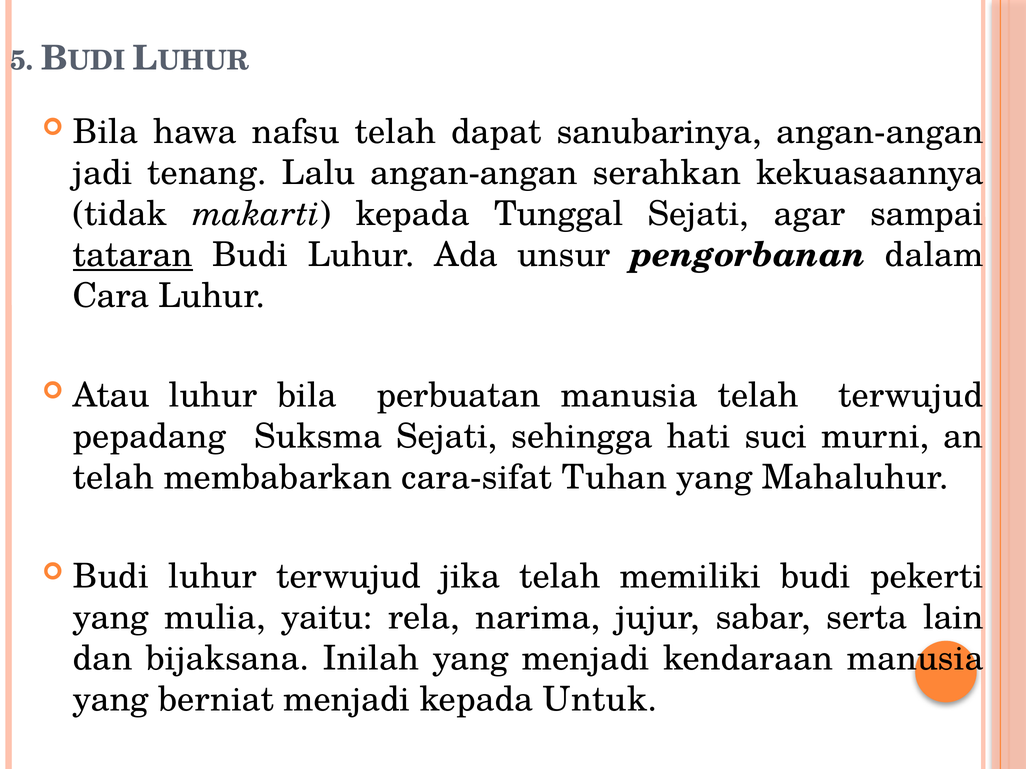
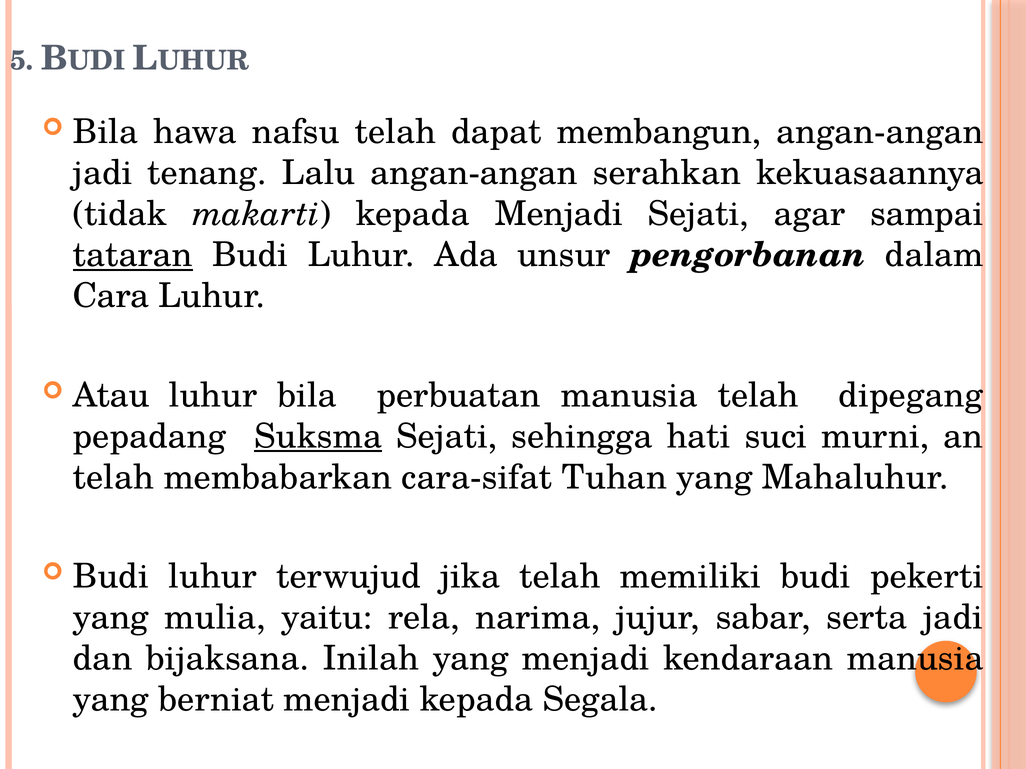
sanubarinya: sanubarinya -> membangun (659, 132)
kepada Tunggal: Tunggal -> Menjadi (559, 214)
telah terwujud: terwujud -> dipegang (911, 396)
Suksma underline: none -> present (318, 437)
serta lain: lain -> jadi (953, 618)
Untuk: Untuk -> Segala (600, 700)
